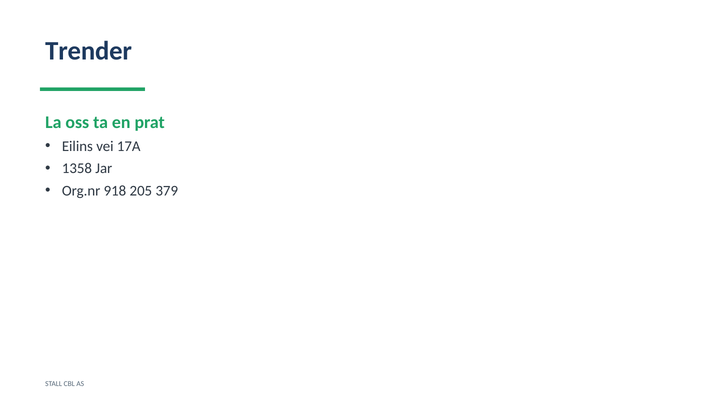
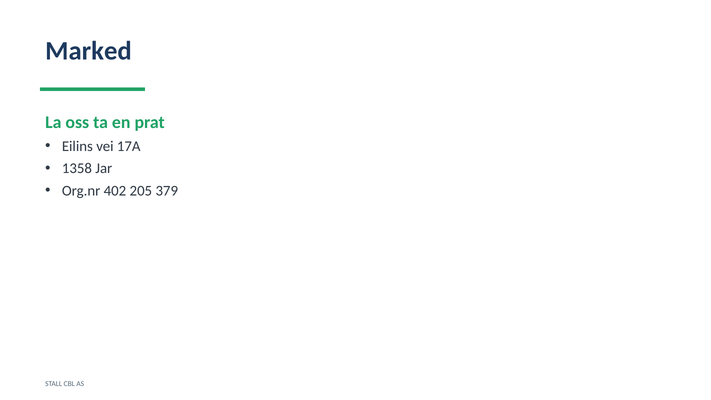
Trender: Trender -> Marked (88, 51)
918: 918 -> 402 (115, 191)
